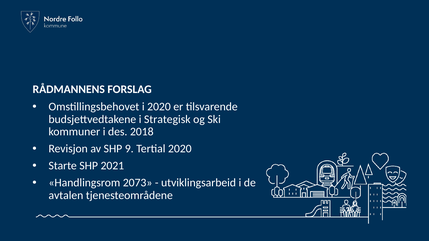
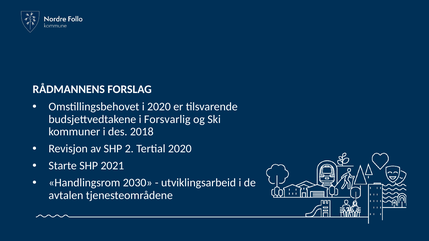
Strategisk: Strategisk -> Forsvarlig (167, 119)
9: 9 -> 2 (129, 149)
2073: 2073 -> 2030 (138, 183)
